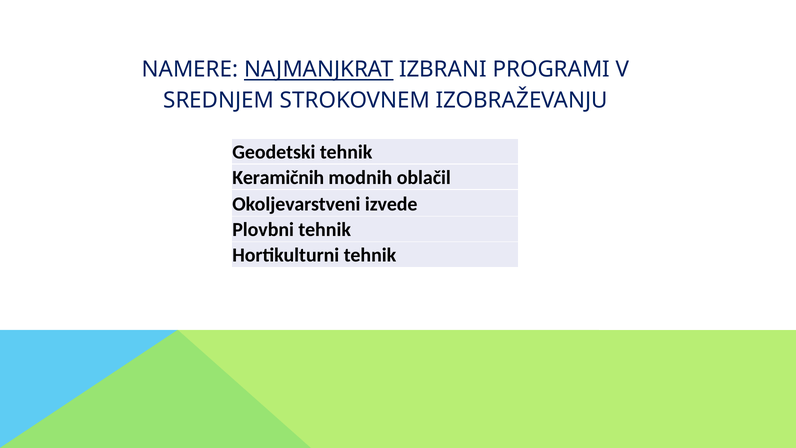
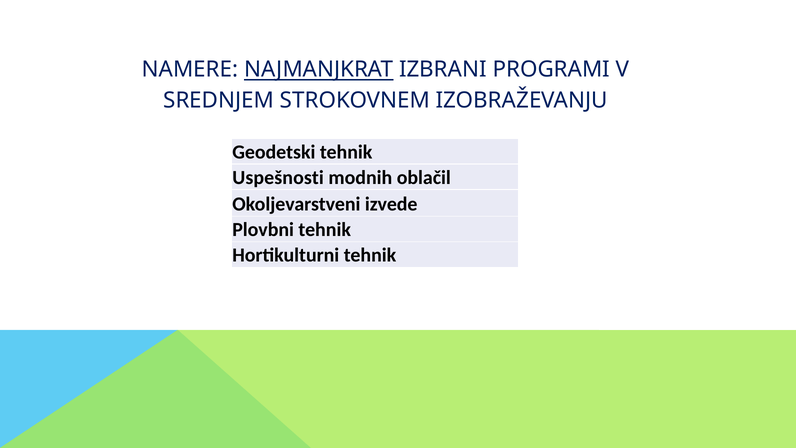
Keramičnih: Keramičnih -> Uspešnosti (278, 177)
